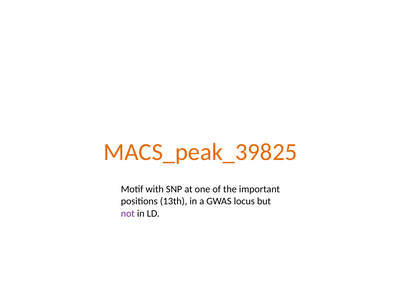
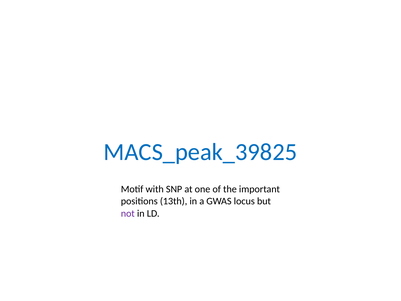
MACS_peak_39825 colour: orange -> blue (200, 152)
